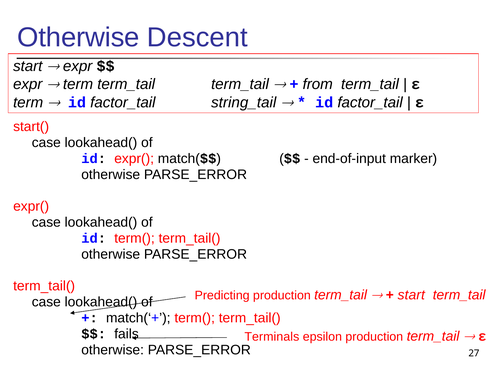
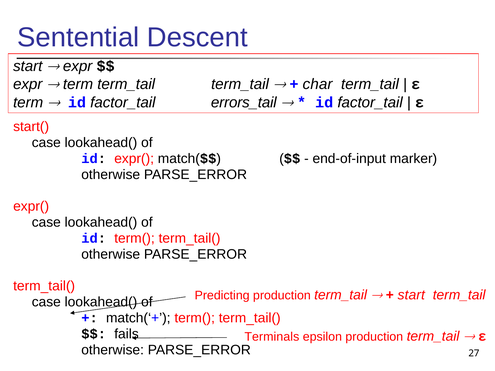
Otherwise: Otherwise -> Sentential (78, 37)
from: from -> char (318, 84)
string_tail: string_tail -> errors_tail (244, 102)
